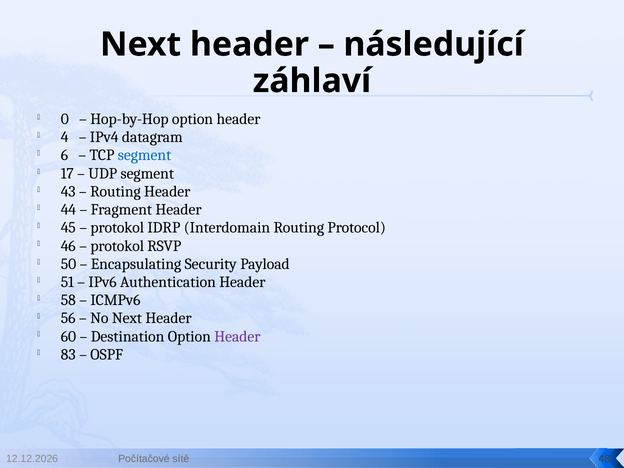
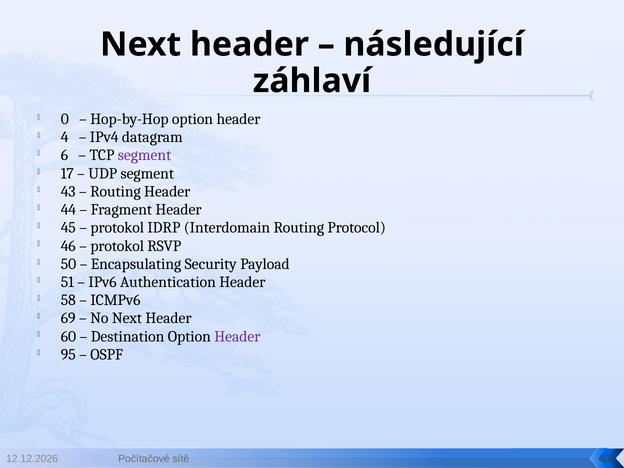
segment colour: blue -> purple (145, 155)
56: 56 -> 69 (68, 318)
83: 83 -> 95 (68, 354)
